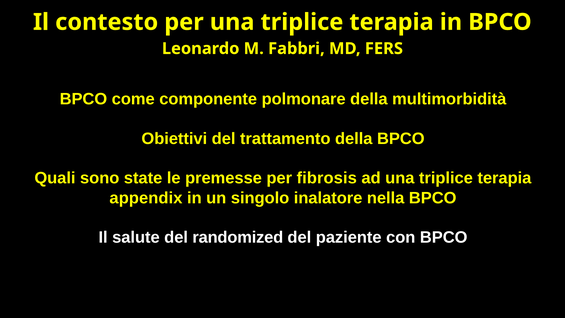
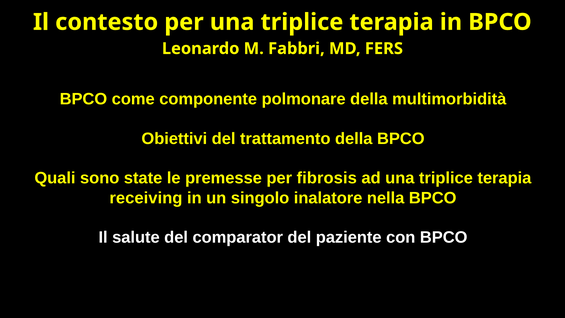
appendix: appendix -> receiving (146, 198)
randomized: randomized -> comparator (238, 237)
